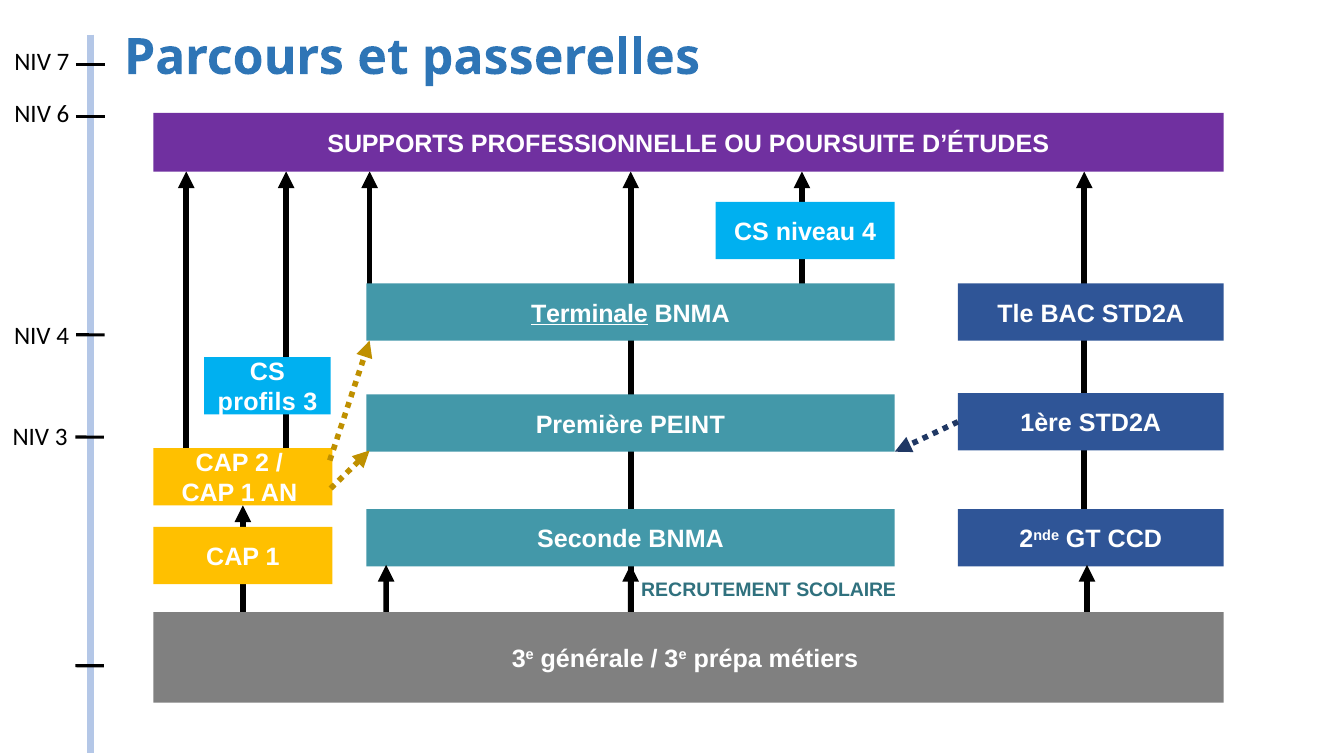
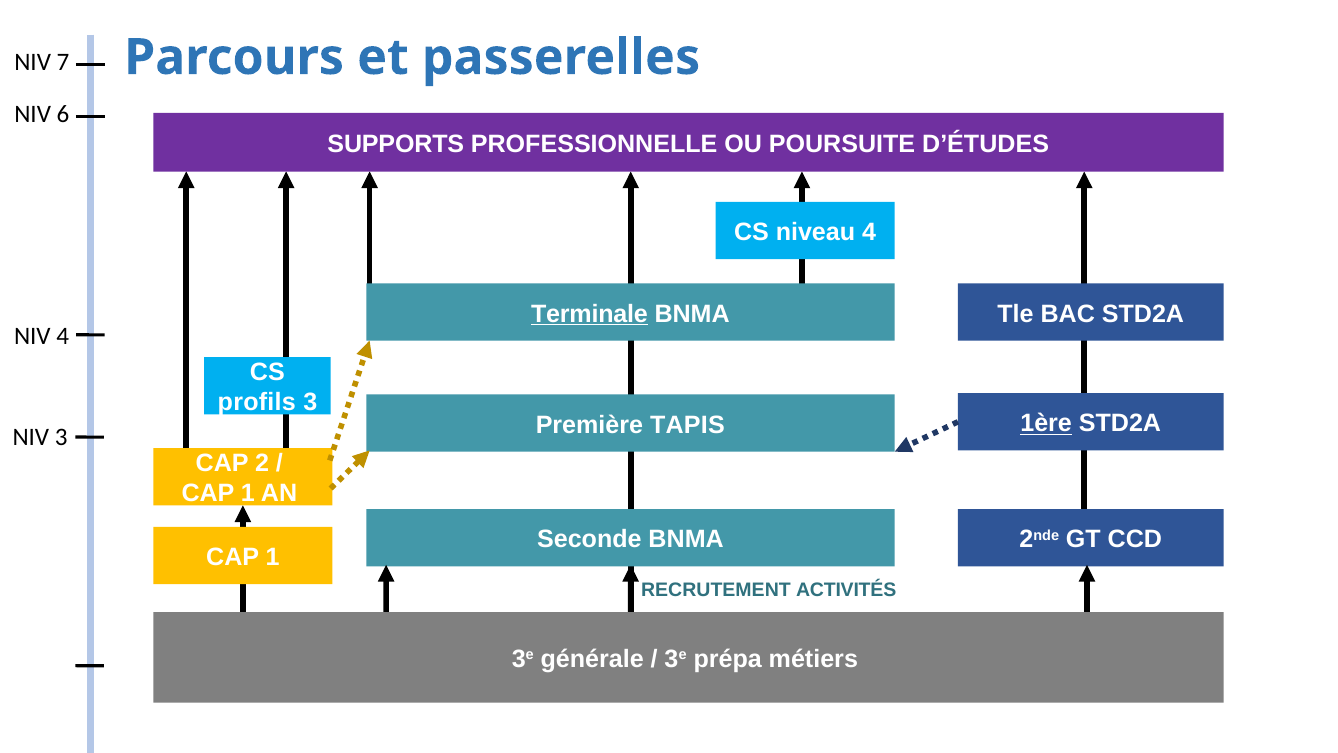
1ère underline: none -> present (1046, 423)
PEINT: PEINT -> TAPIS (687, 425)
SCOLAIRE: SCOLAIRE -> ACTIVITÉS (846, 589)
